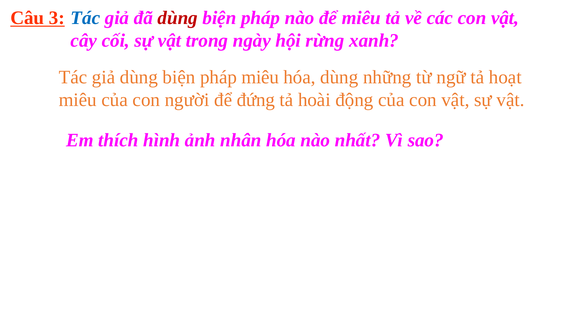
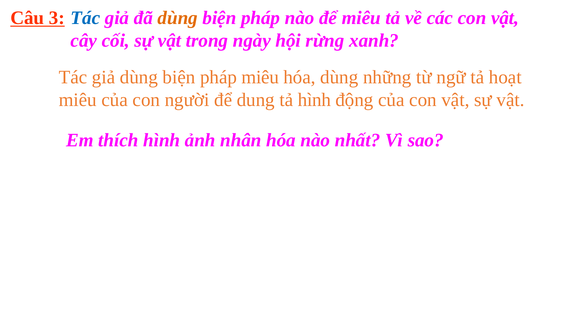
dùng colour: red -> orange (178, 18)
đứng: đứng -> dung (256, 100)
tả hoài: hoài -> hình (314, 100)
